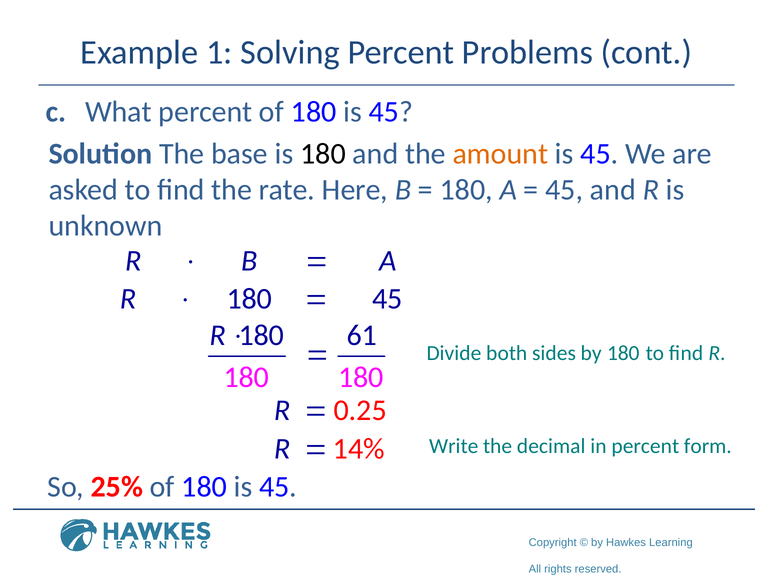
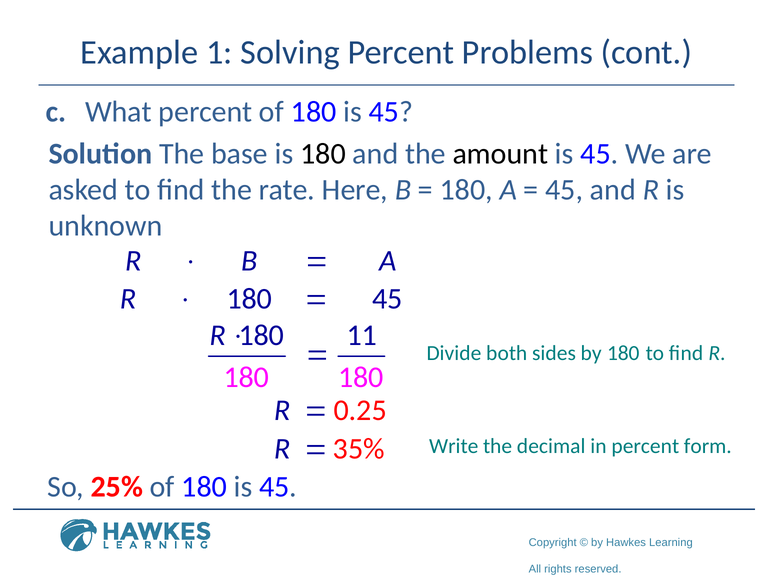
amount colour: orange -> black (500, 154)
61: 61 -> 11 (362, 335)
14%: 14% -> 35% (359, 449)
